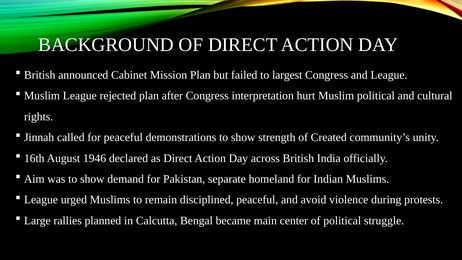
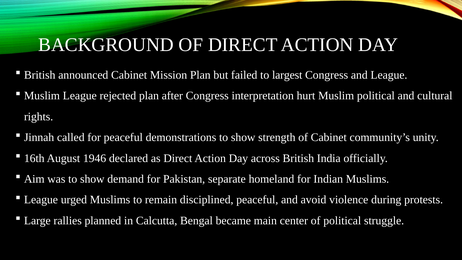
of Created: Created -> Cabinet (329, 137)
